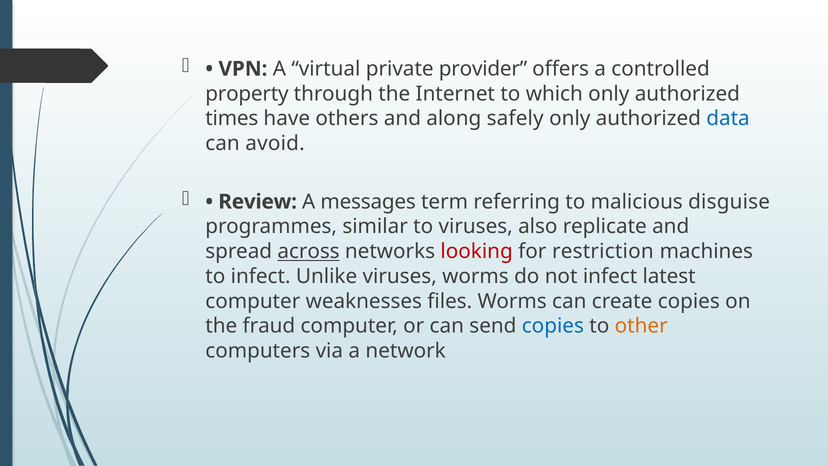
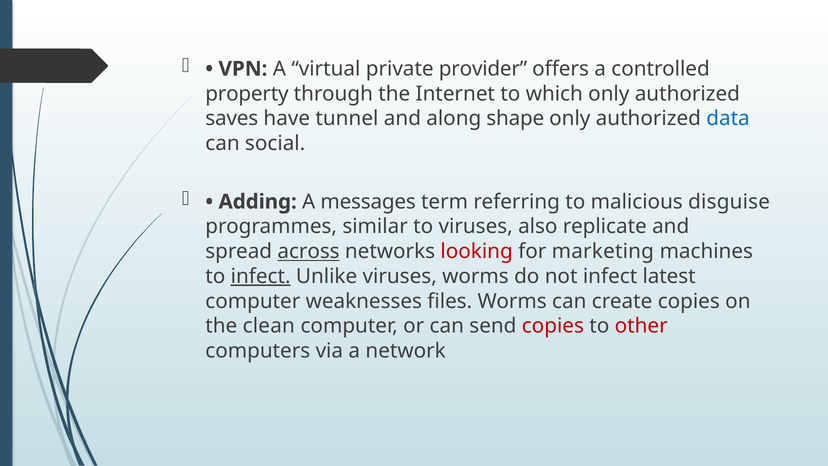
times: times -> saves (232, 119)
others: others -> tunnel (347, 119)
safely: safely -> shape (515, 119)
avoid: avoid -> social (275, 143)
Review: Review -> Adding (258, 202)
restriction: restriction -> marketing (603, 251)
infect underline: none -> present (261, 276)
fraud: fraud -> clean (269, 326)
copies colour: blue -> red (553, 326)
other colour: orange -> red (641, 326)
